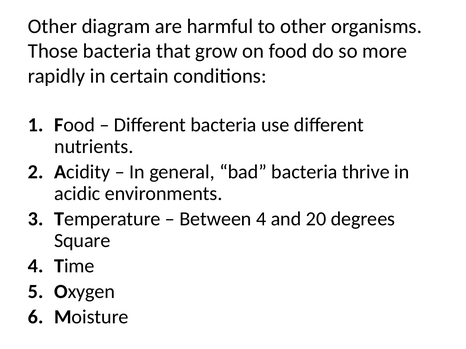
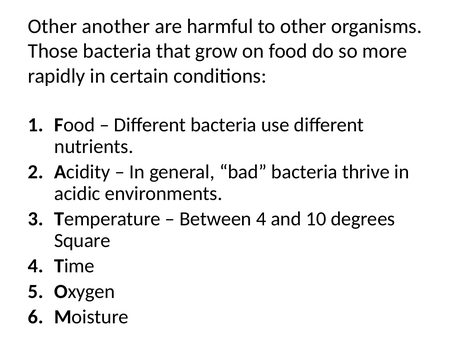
diagram: diagram -> another (116, 26)
20: 20 -> 10 (316, 219)
